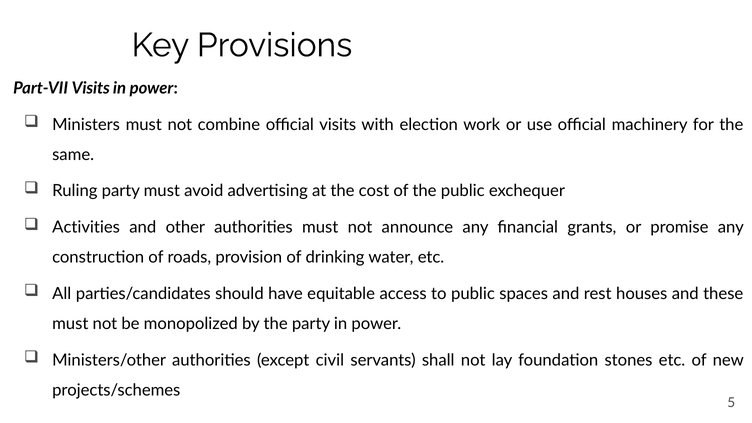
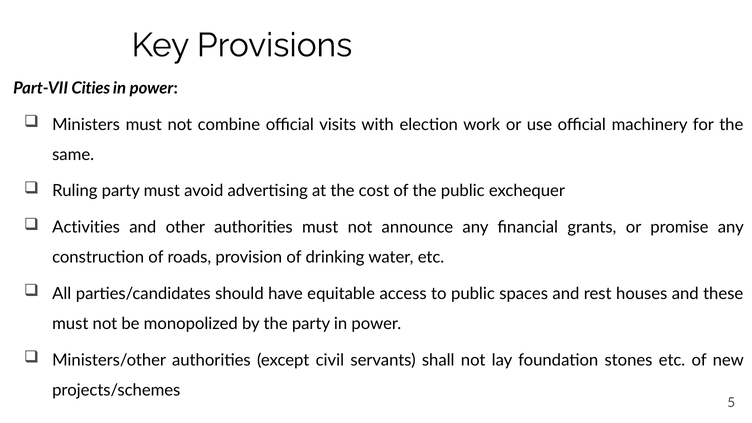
Part-VII Visits: Visits -> Cities (91, 88)
